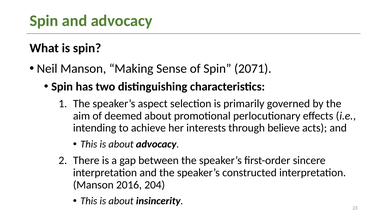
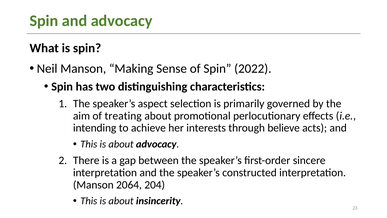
2071: 2071 -> 2022 (253, 68)
deemed: deemed -> treating (123, 116)
2016: 2016 -> 2064 (129, 185)
